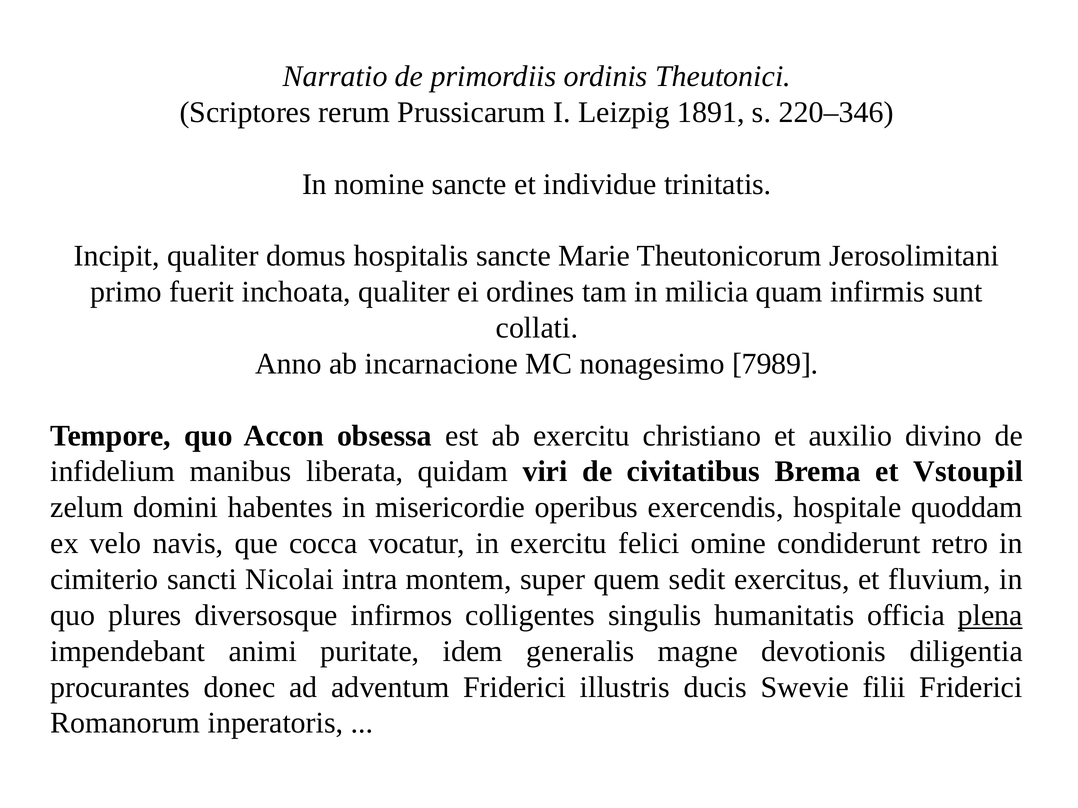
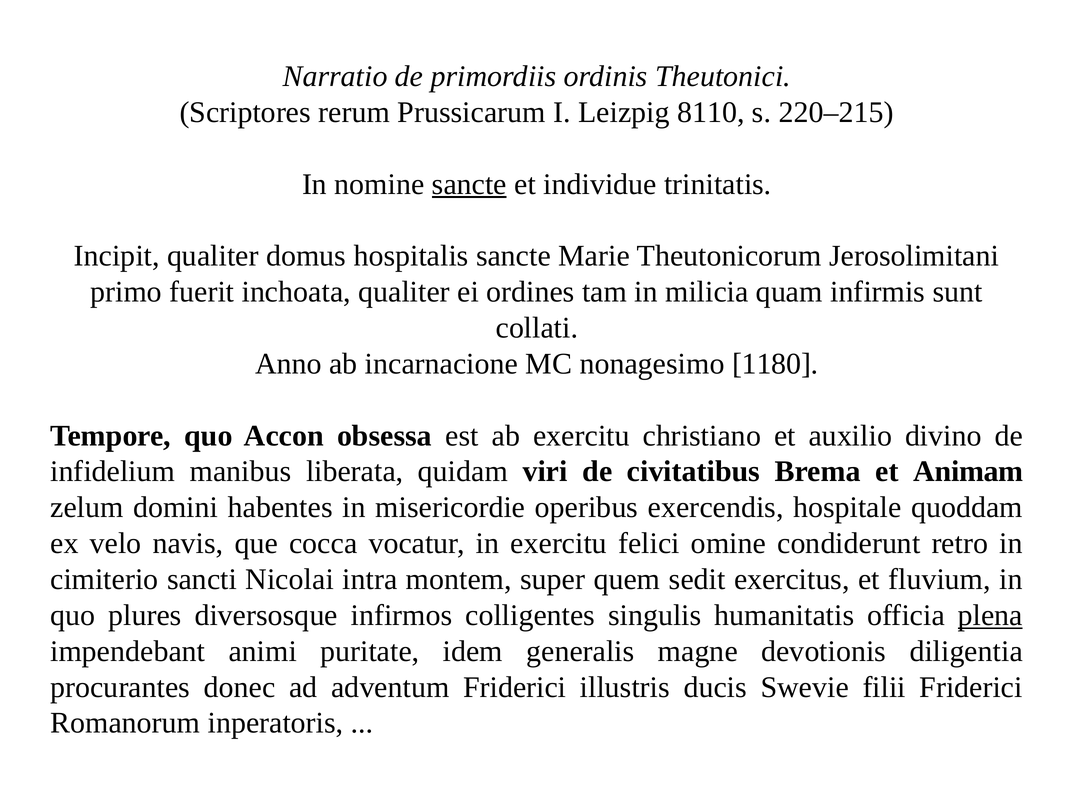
1891: 1891 -> 8110 (711, 112)
220–346: 220–346 -> 220–215 (836, 112)
sancte underline: none -> present (469, 184)
7989: 7989 -> 1180 (775, 364)
Vstoupil: Vstoupil -> Animam (968, 472)
